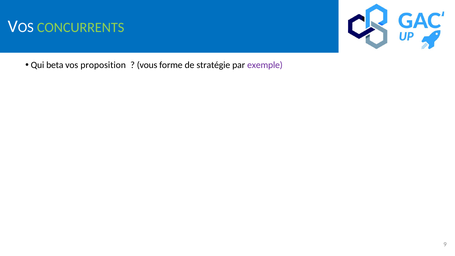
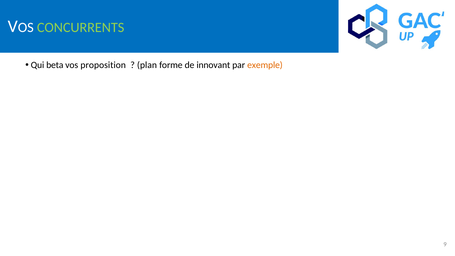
vous: vous -> plan (147, 65)
stratégie: stratégie -> innovant (213, 65)
exemple colour: purple -> orange (265, 65)
